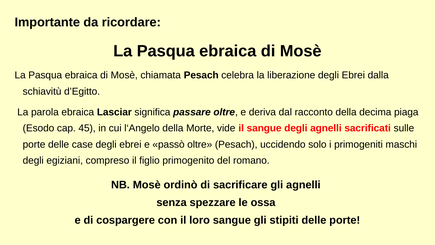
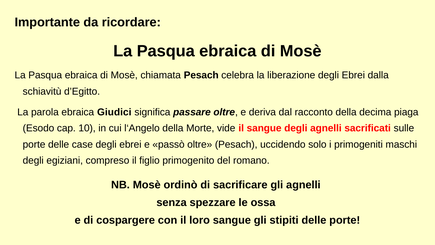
Lasciar: Lasciar -> Giudici (114, 112)
45: 45 -> 10 (87, 128)
